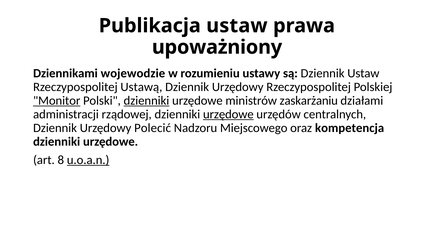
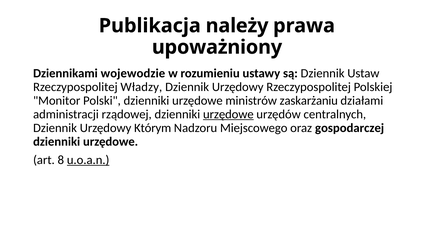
Publikacja ustaw: ustaw -> należy (237, 26)
Ustawą: Ustawą -> Władzy (141, 87)
Monitor underline: present -> none (57, 101)
dzienniki underline: present -> none (146, 101)
Polecić: Polecić -> Którym (153, 128)
kompetencja: kompetencja -> gospodarczej (350, 128)
